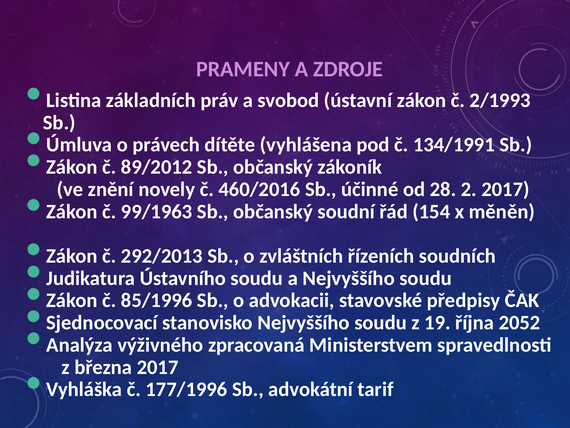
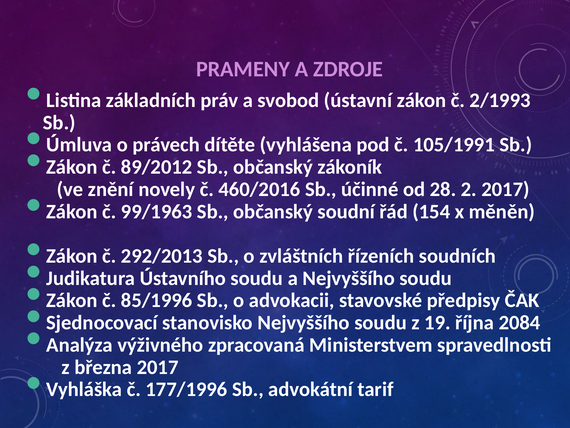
134/1991: 134/1991 -> 105/1991 (454, 145)
2052: 2052 -> 2084 (520, 322)
